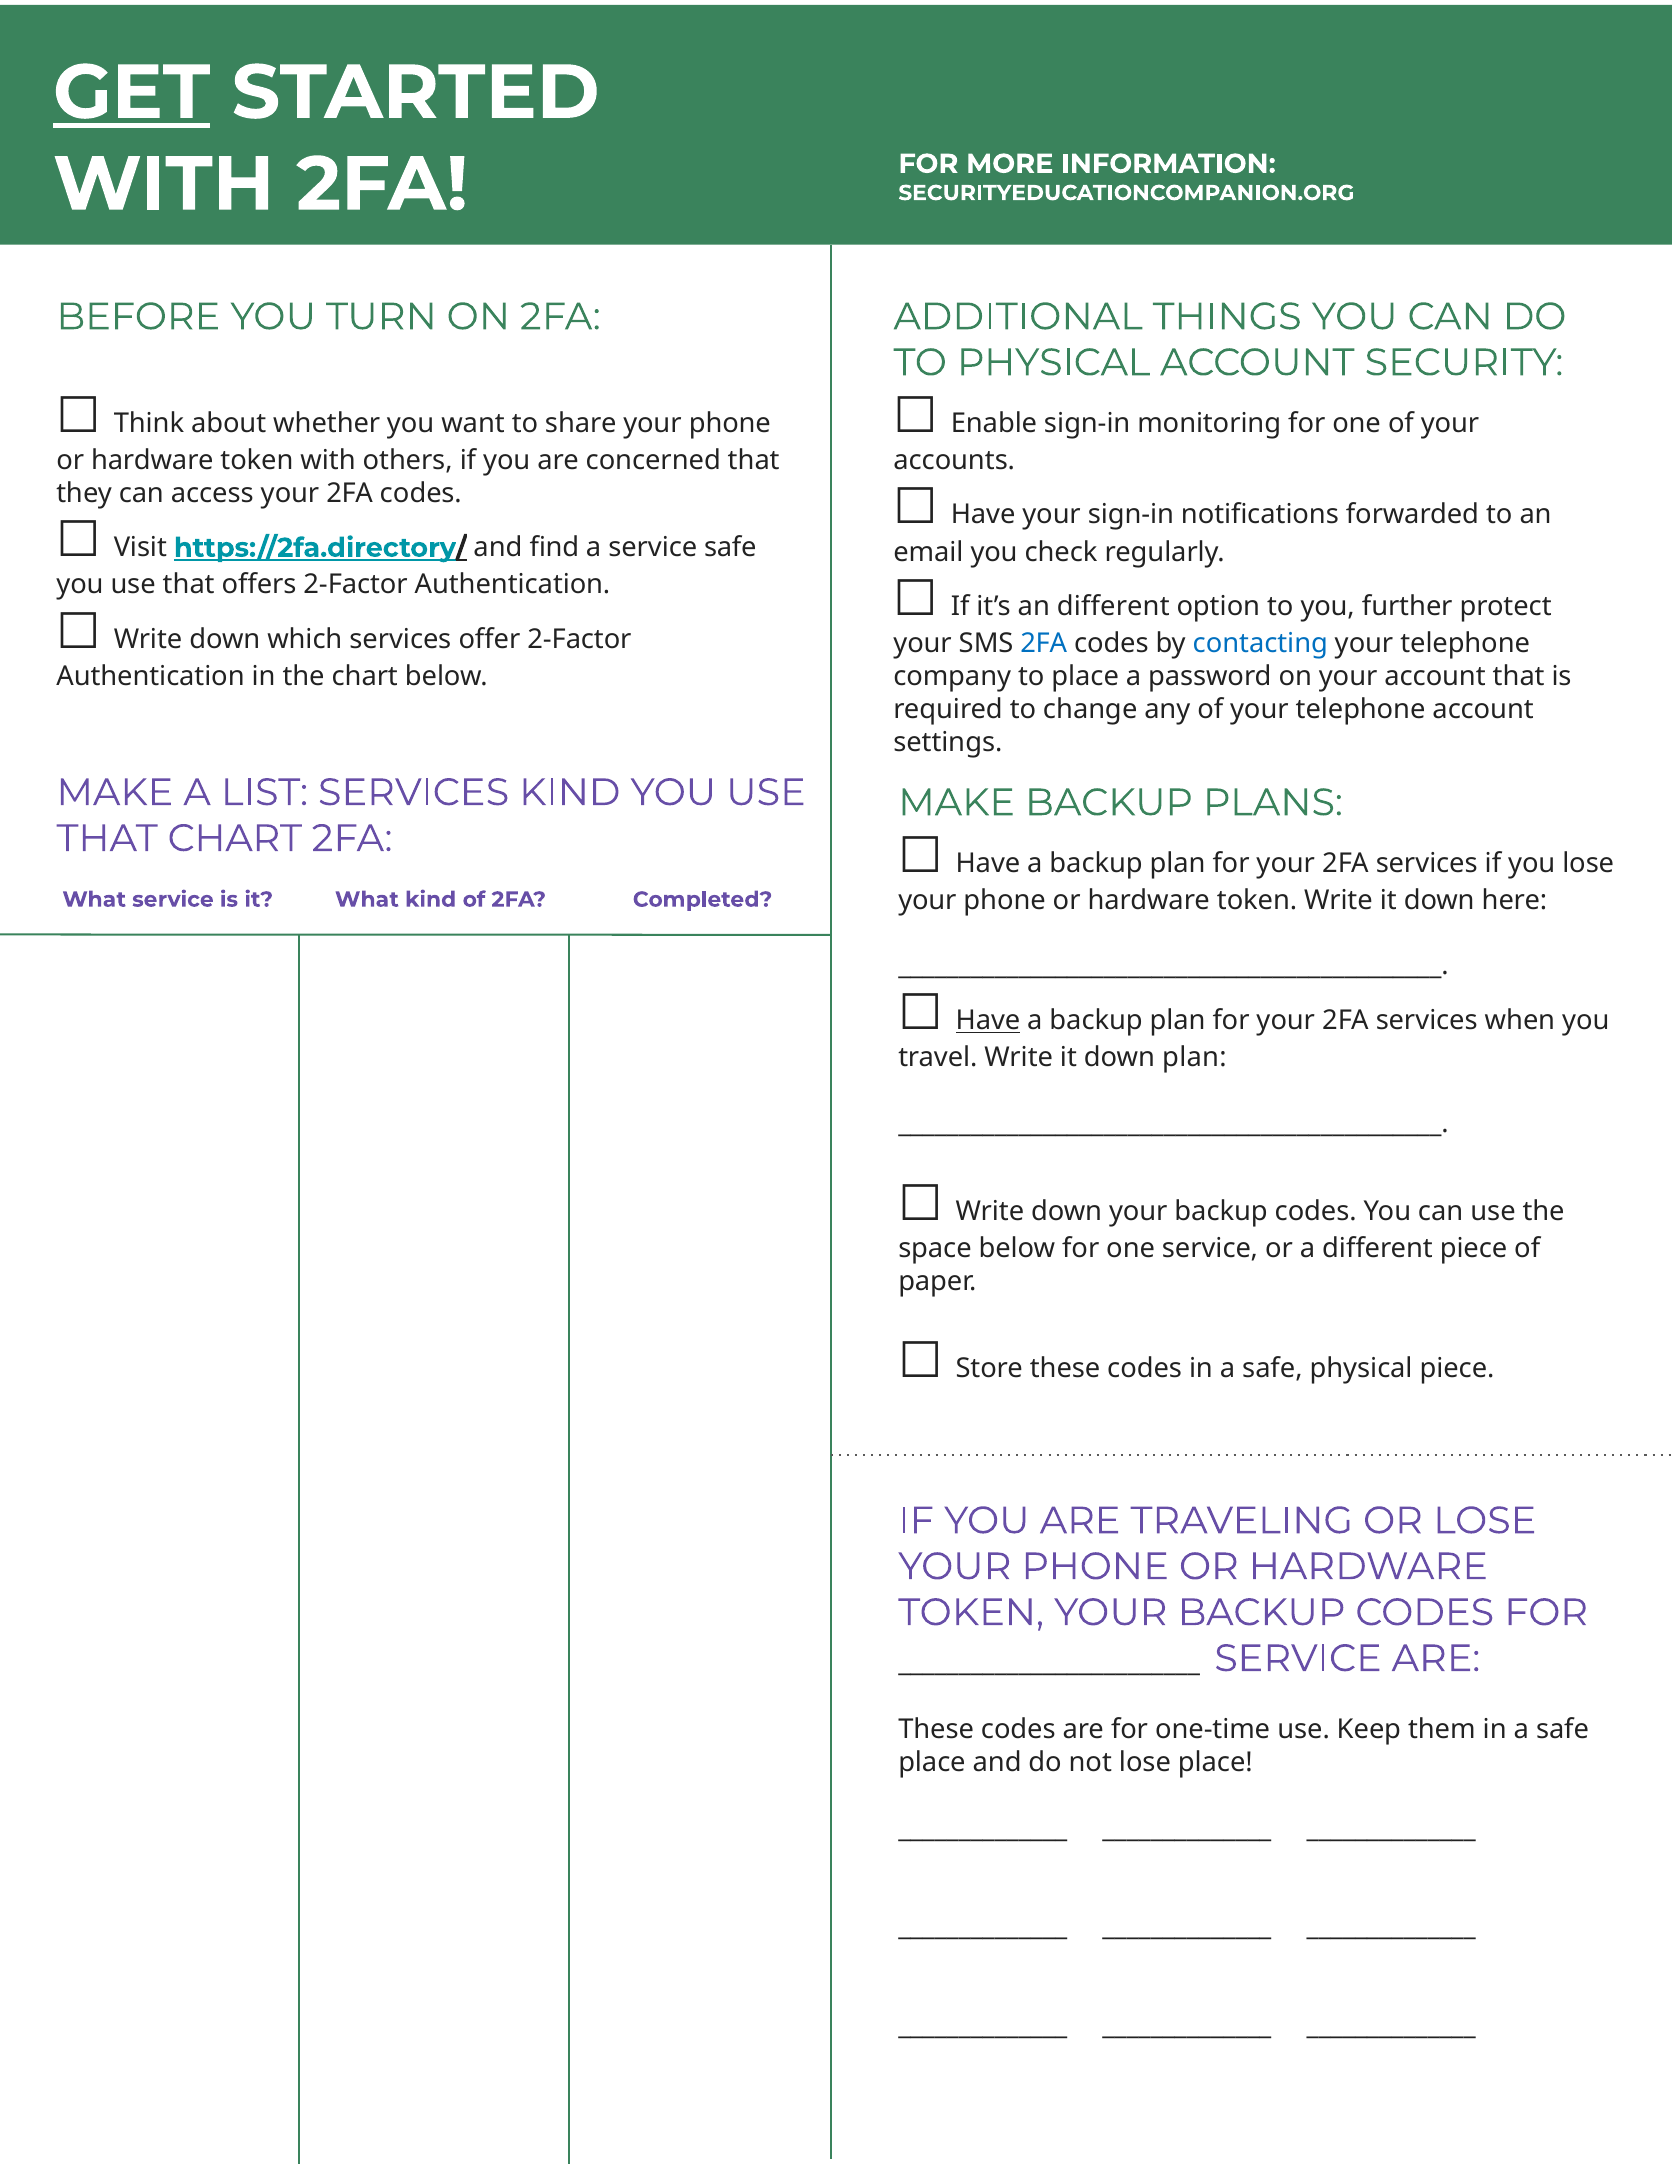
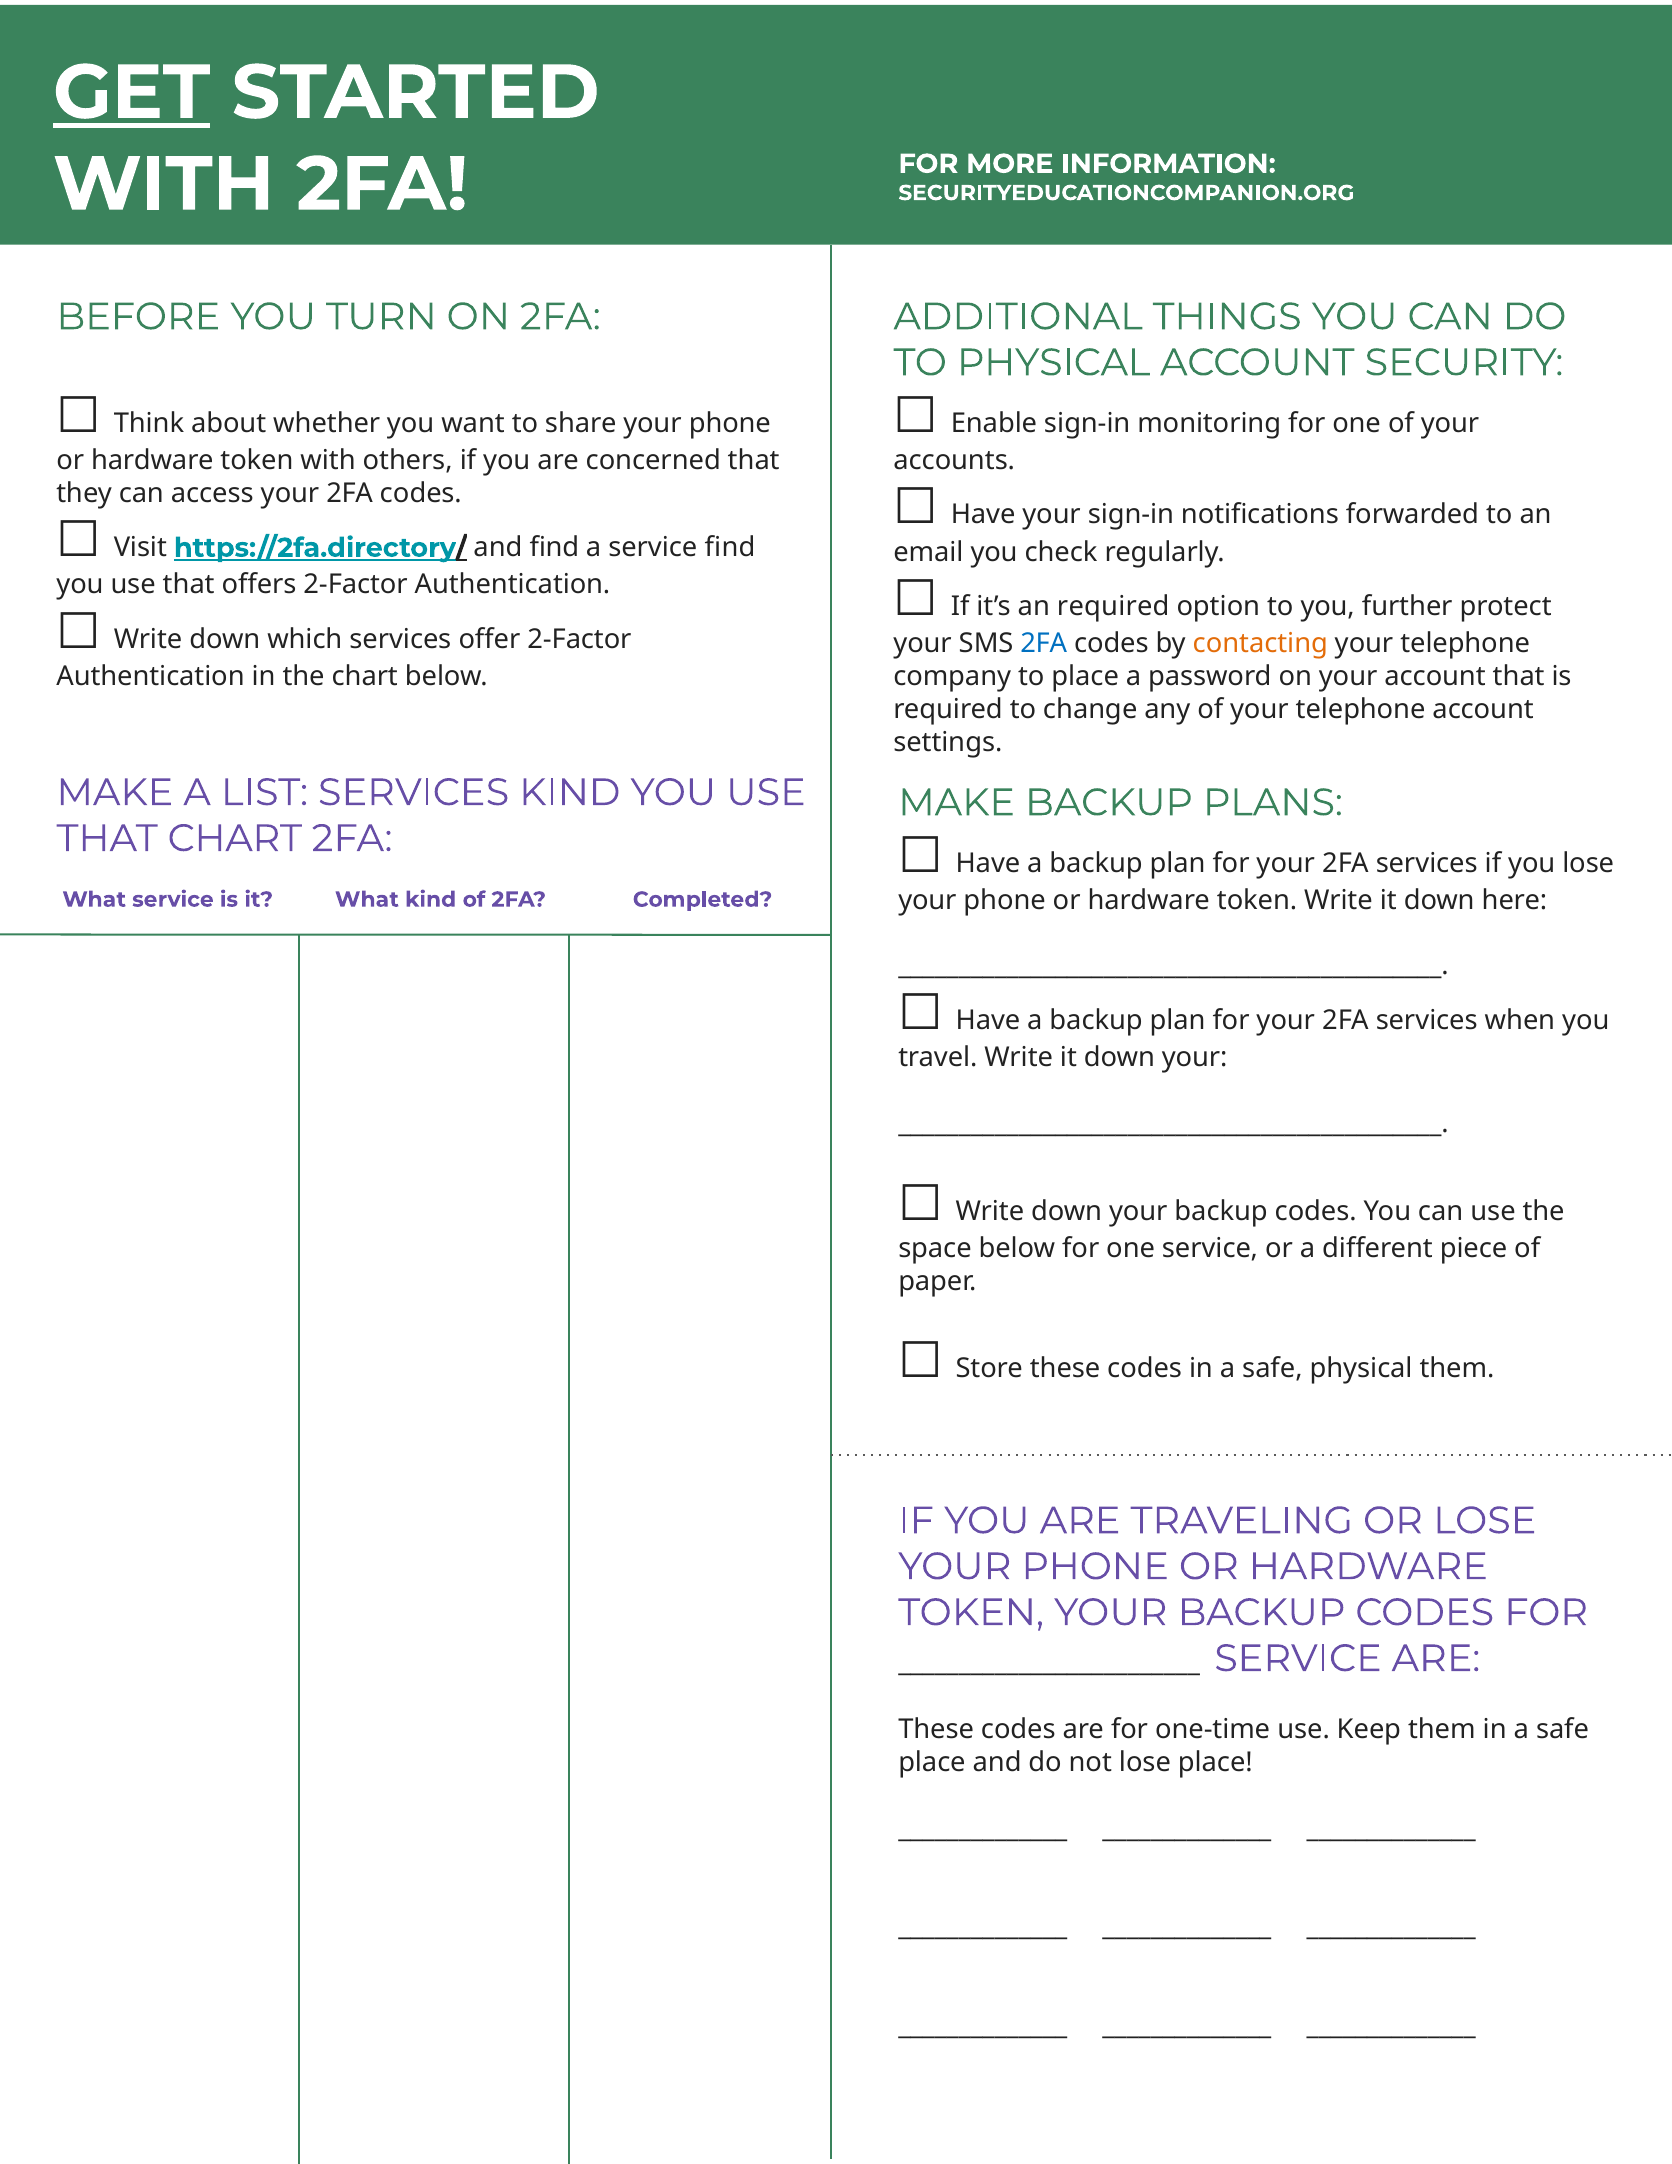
service safe: safe -> find (730, 548)
an different: different -> required (1113, 607)
contacting colour: blue -> orange (1260, 644)
Have underline: present -> none (988, 1021)
it down plan: plan -> your (1195, 1058)
physical piece: piece -> them (1457, 1368)
